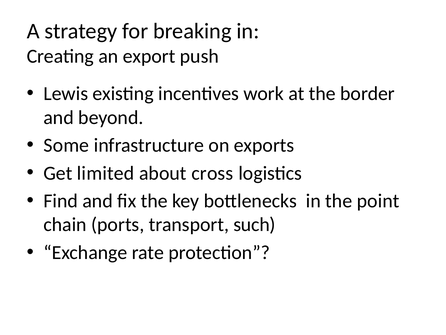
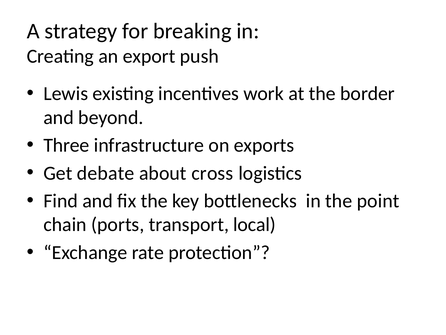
Some: Some -> Three (66, 145)
limited: limited -> debate (106, 173)
such: such -> local (255, 224)
